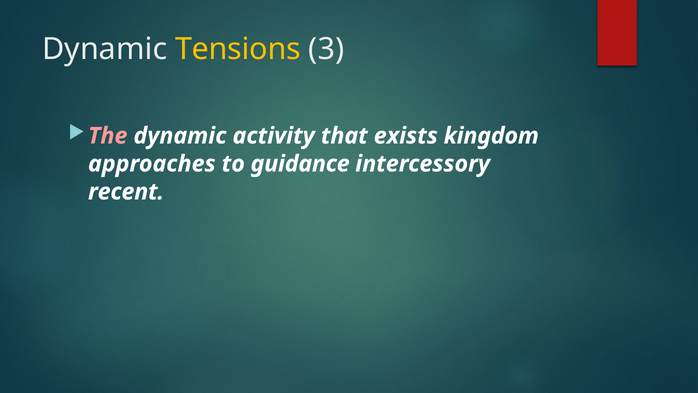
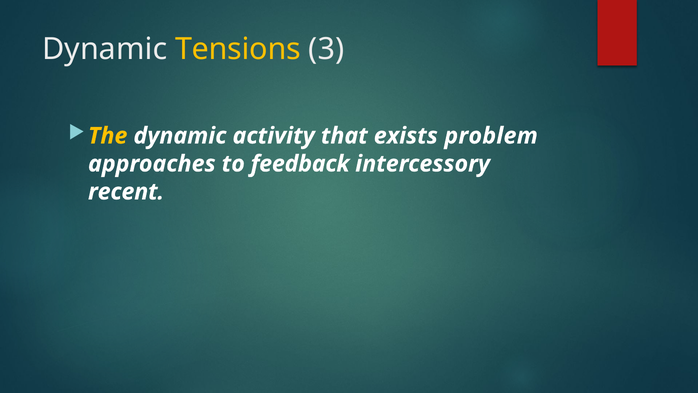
The colour: pink -> yellow (108, 136)
kingdom: kingdom -> problem (491, 136)
guidance: guidance -> feedback (300, 164)
